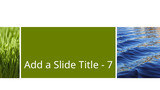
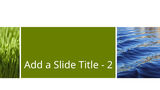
7: 7 -> 2 (110, 65)
